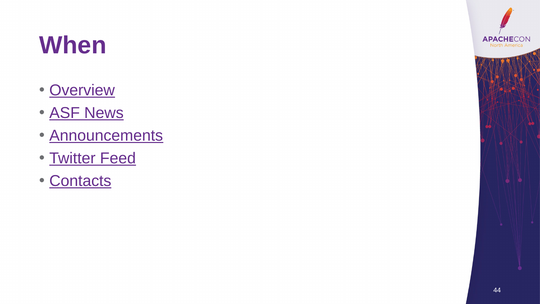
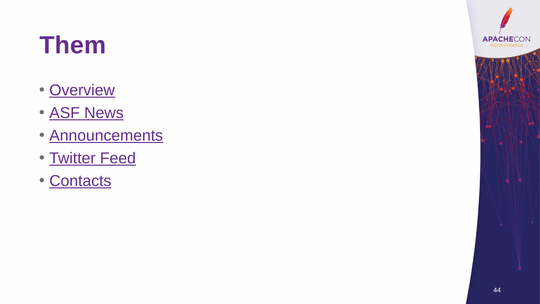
When: When -> Them (73, 45)
